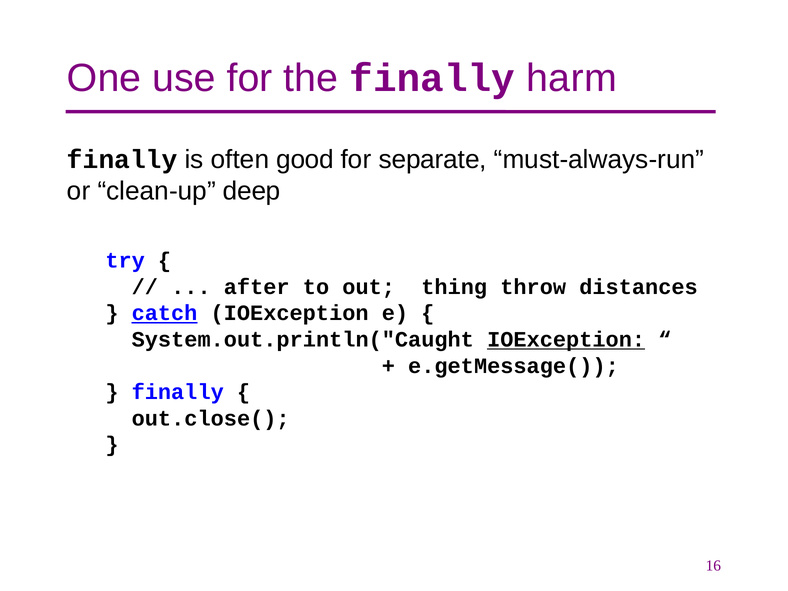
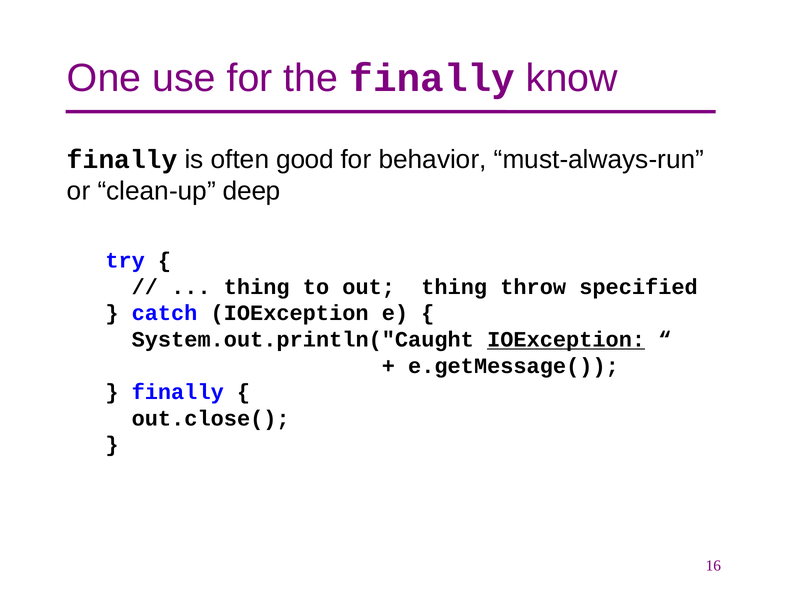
harm: harm -> know (572, 78)
separate: separate -> behavior (433, 159)
after: after -> thing (257, 287)
distances: distances -> specified (638, 287)
catch underline: present -> none (165, 313)
